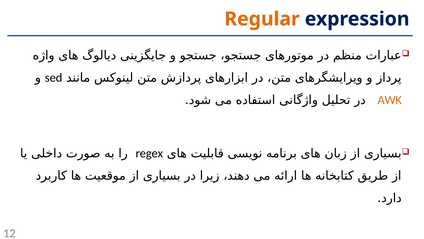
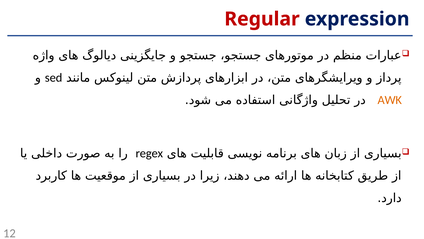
Regular colour: orange -> red (262, 19)
